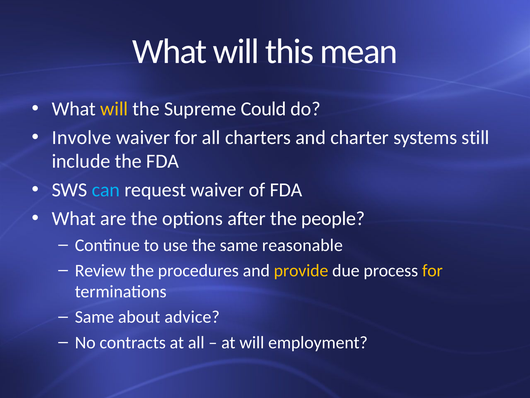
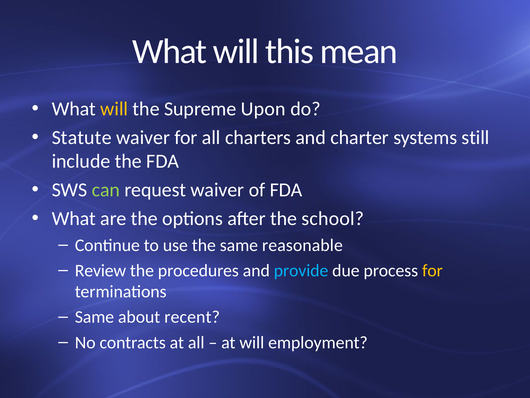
Could: Could -> Upon (263, 109)
Involve: Involve -> Statute (82, 137)
can colour: light blue -> light green (106, 190)
people: people -> school (333, 218)
provide colour: yellow -> light blue (301, 270)
advice: advice -> recent (192, 317)
